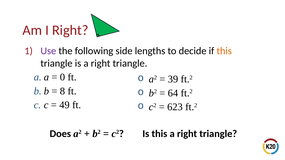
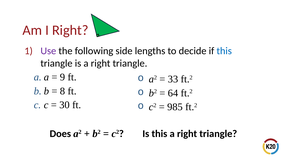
this colour: orange -> blue (224, 51)
0: 0 -> 9 (62, 77)
39: 39 -> 33 (173, 79)
49: 49 -> 30 (64, 105)
623: 623 -> 985 (175, 107)
